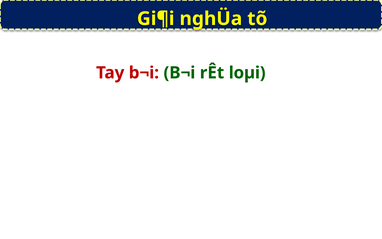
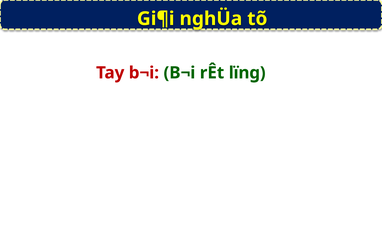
loµi: loµi -> lïng (247, 73)
